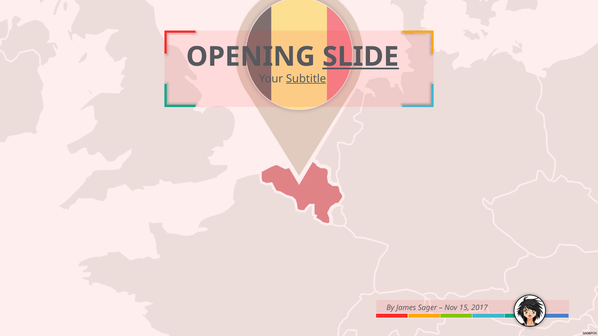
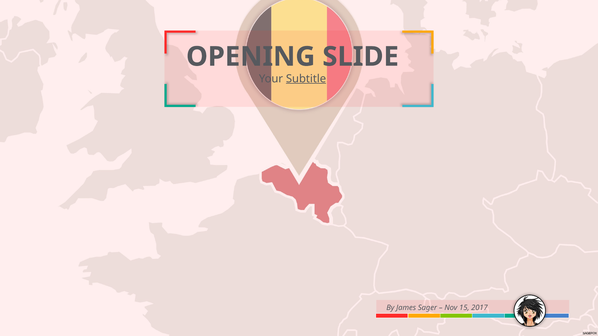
SLIDE underline: present -> none (361, 57)
